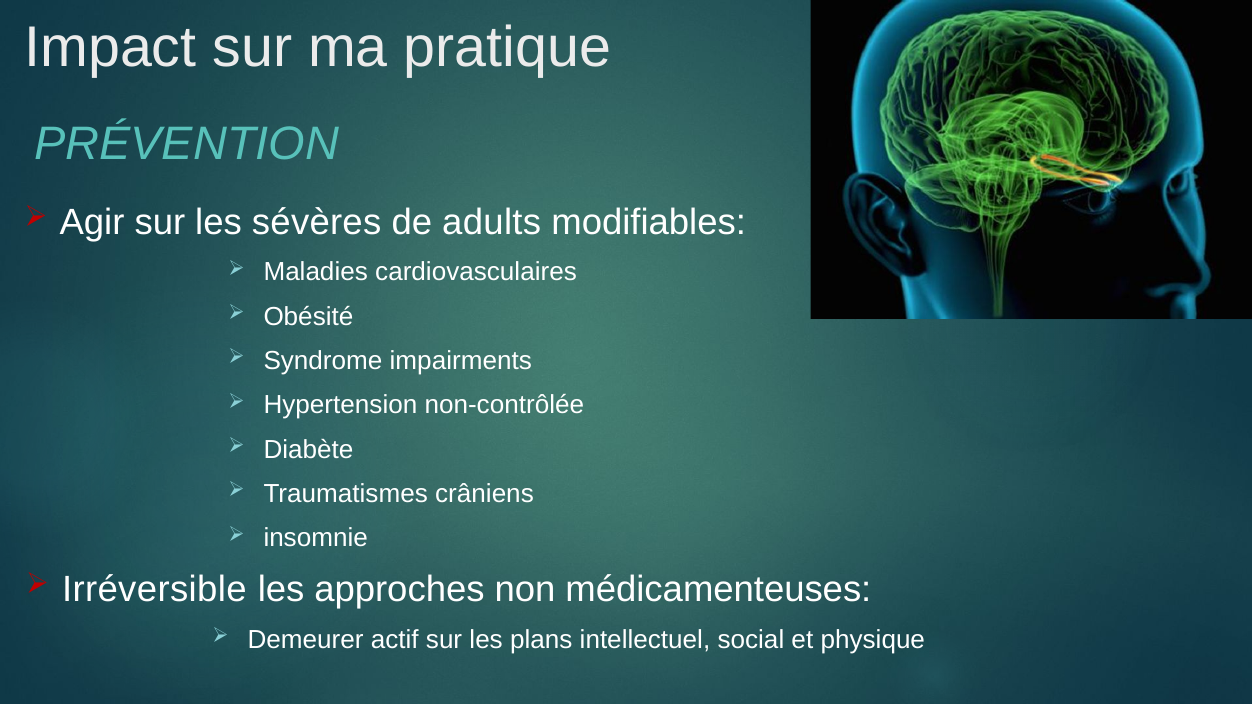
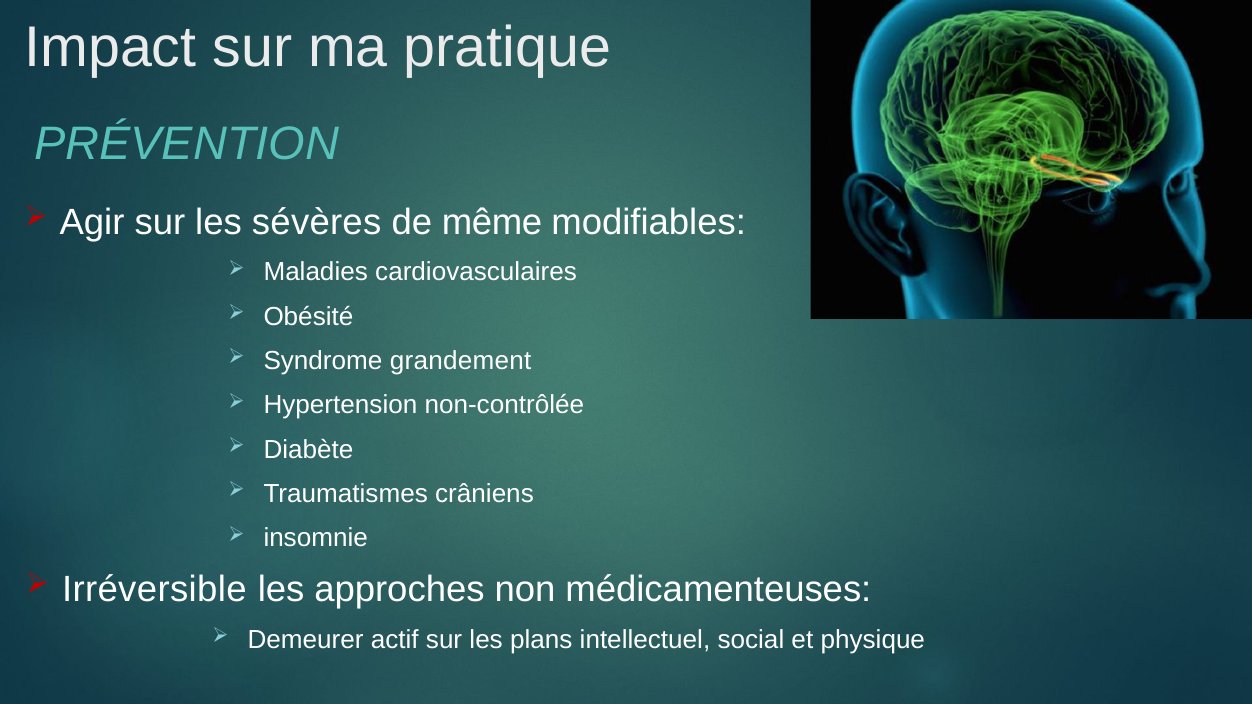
adults: adults -> même (492, 222)
impairments: impairments -> grandement (461, 361)
